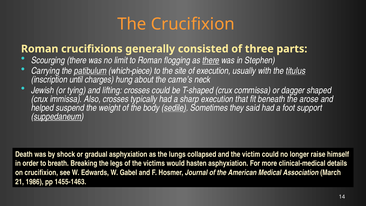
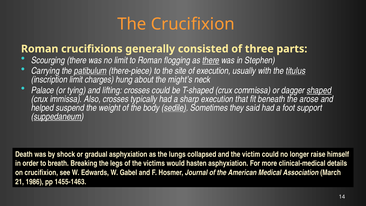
which-piece: which-piece -> there-piece (130, 71)
inscription until: until -> limit (76, 80)
came’s: came’s -> might’s (180, 80)
Jewish: Jewish -> Palace (43, 90)
shaped underline: none -> present (319, 90)
